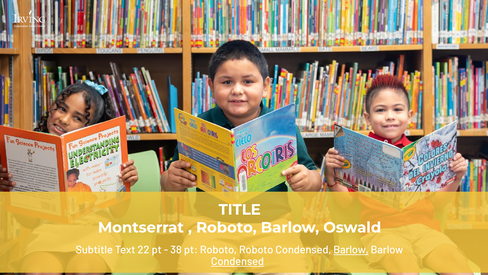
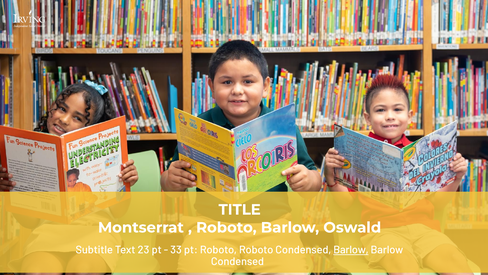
22: 22 -> 23 (143, 249)
38: 38 -> 33 (176, 249)
Condensed underline: present -> none (237, 261)
